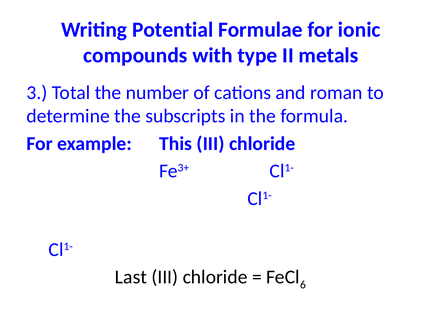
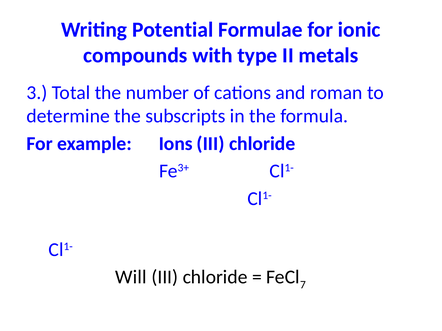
This: This -> Ions (176, 144)
Last: Last -> Will (131, 277)
6: 6 -> 7 (303, 285)
